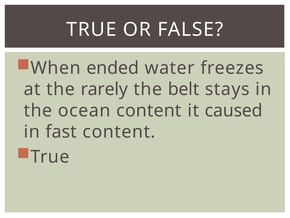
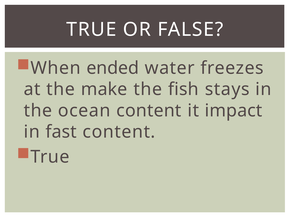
rarely: rarely -> make (104, 89)
belt: belt -> fish (183, 89)
caused: caused -> impact (234, 110)
